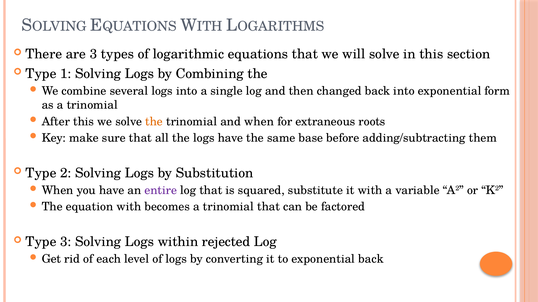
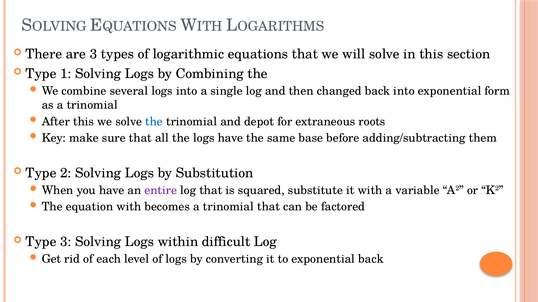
the colour: orange -> blue (154, 122)
and when: when -> depot (259, 122)
rejected: rejected -> difficult (226, 242)
